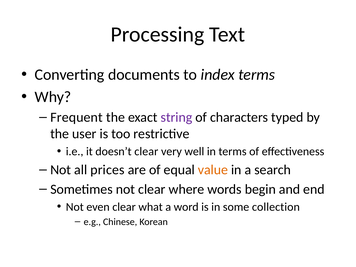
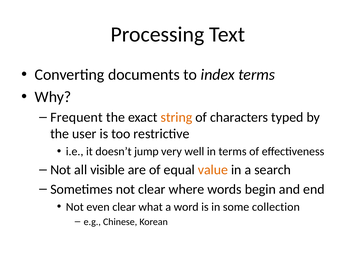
string colour: purple -> orange (176, 117)
doesn’t clear: clear -> jump (146, 152)
prices: prices -> visible (108, 170)
